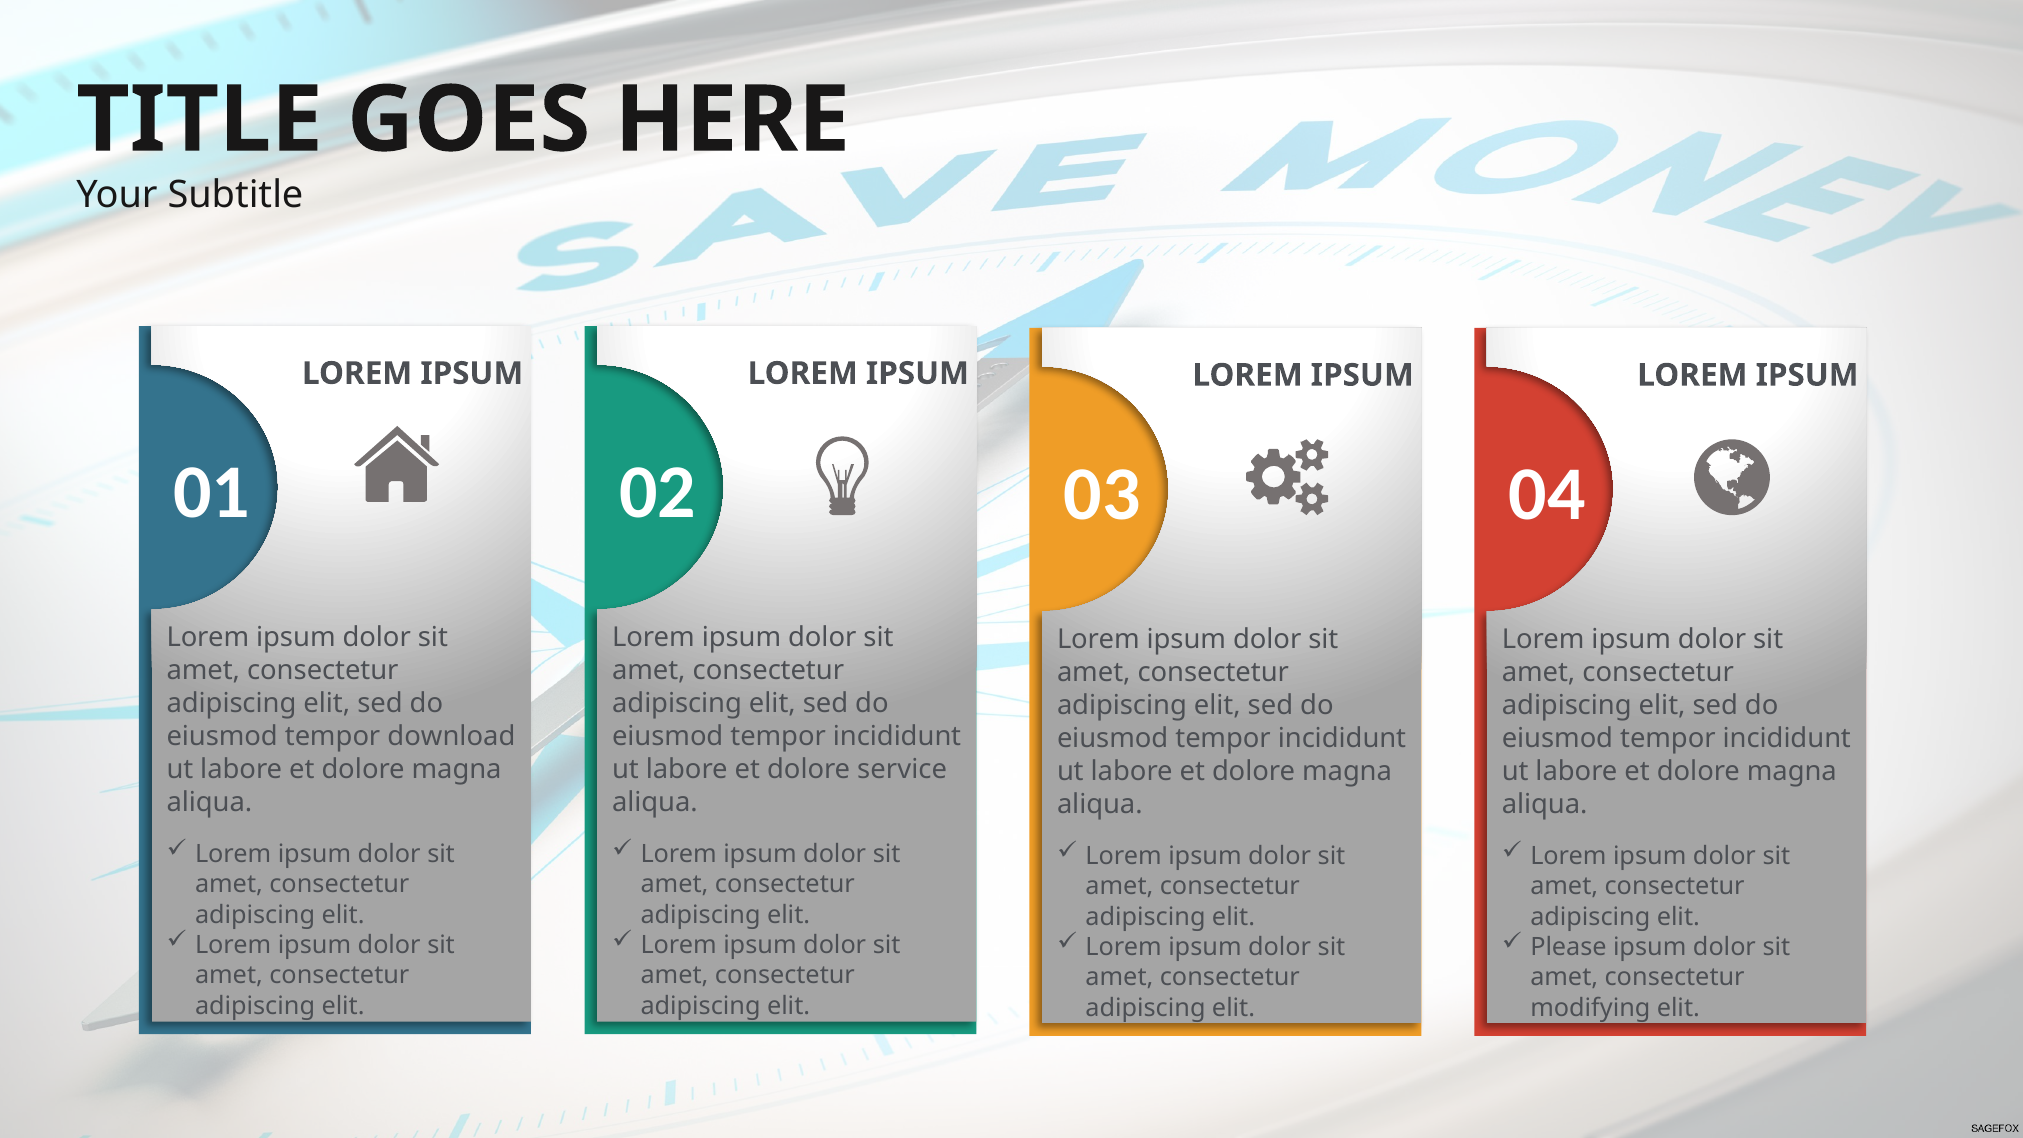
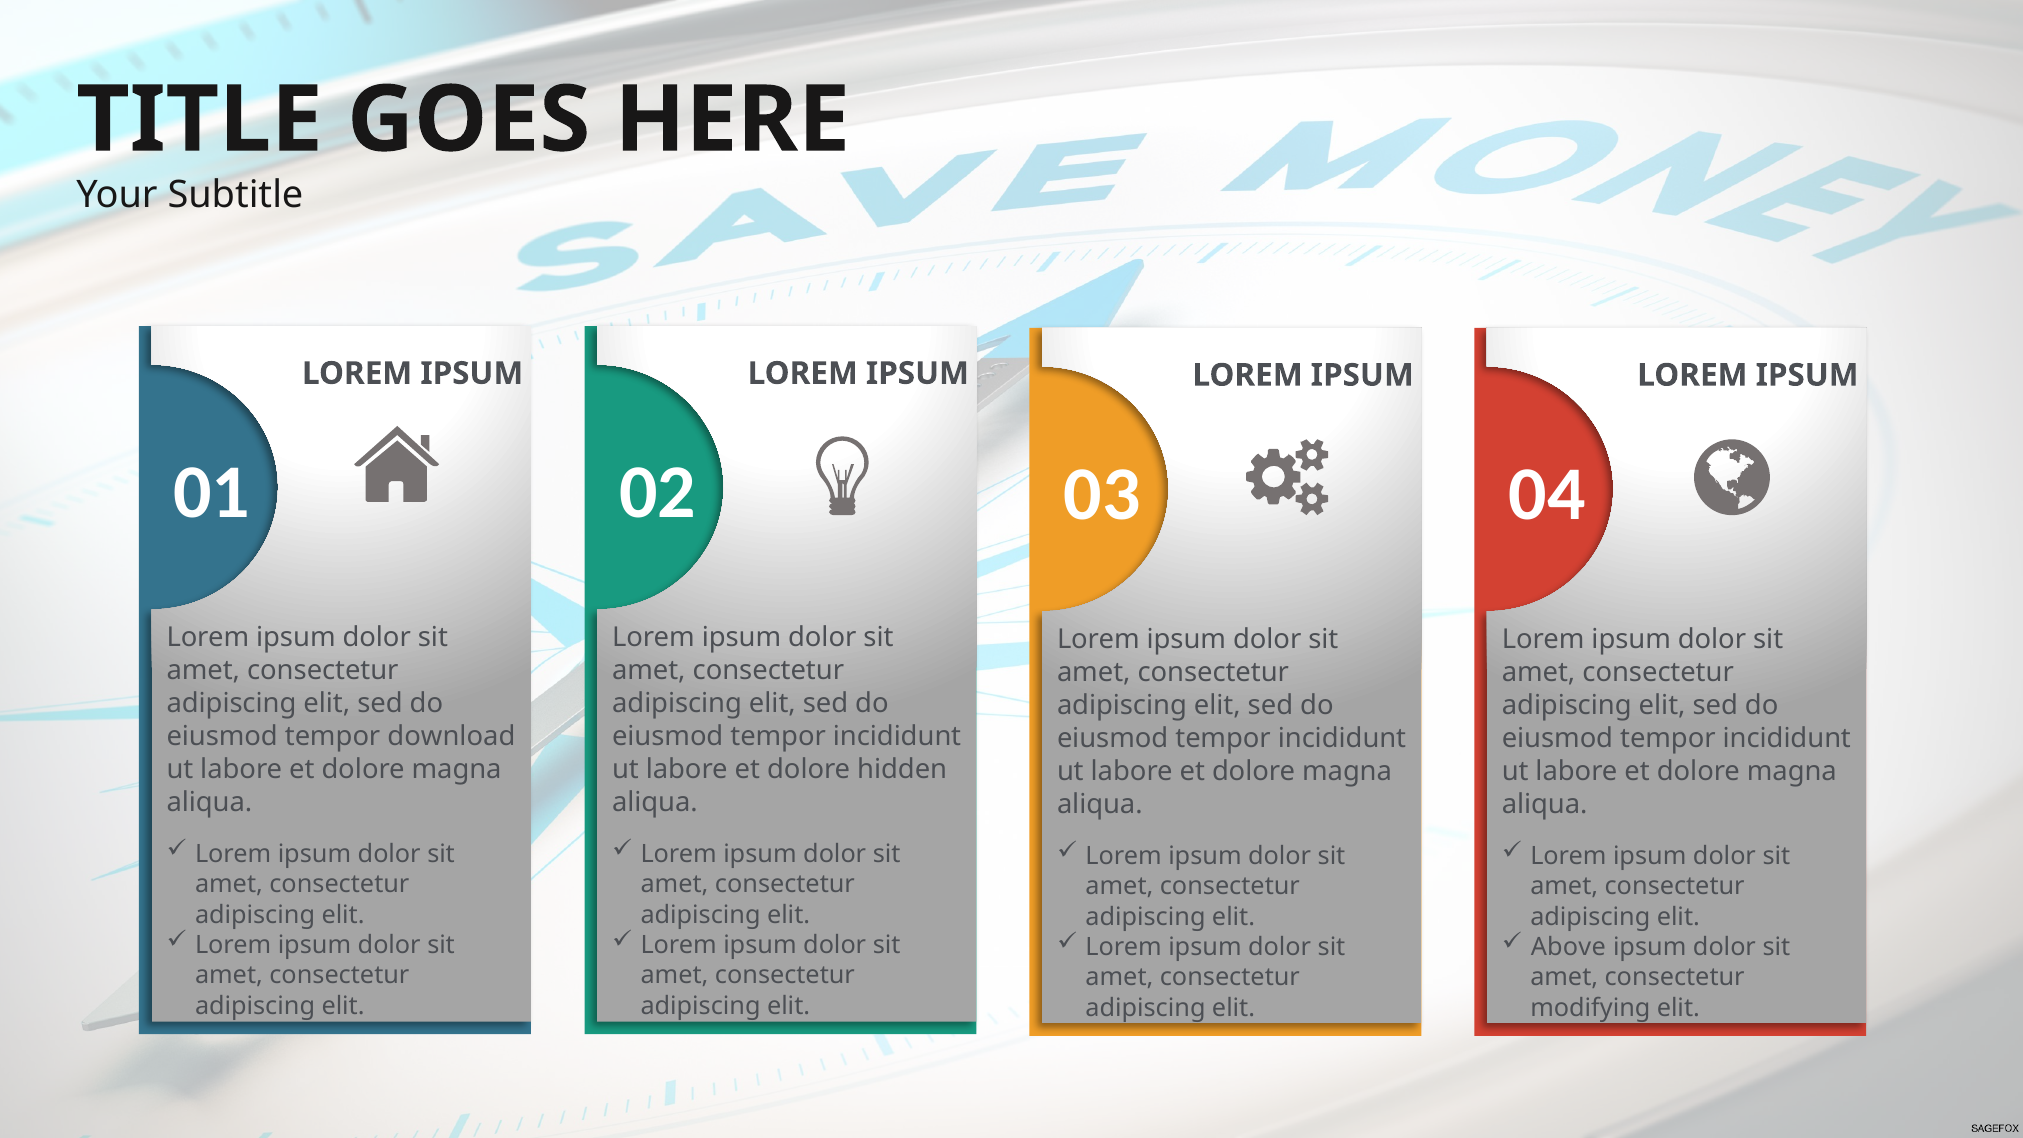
service: service -> hidden (902, 770)
Please: Please -> Above (1568, 947)
